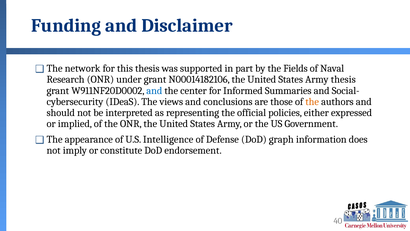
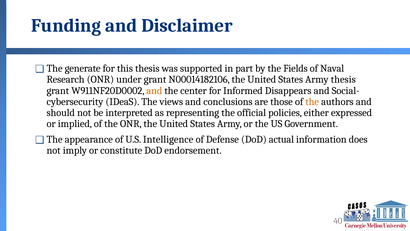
network: network -> generate (83, 68)
and colour: blue -> orange (154, 91)
Summaries: Summaries -> Disappears (288, 91)
graph: graph -> actual (281, 139)
